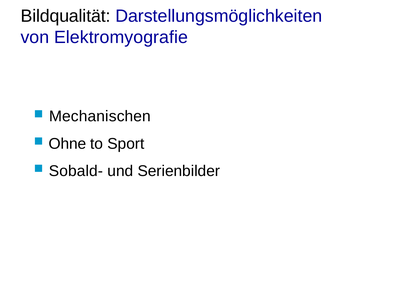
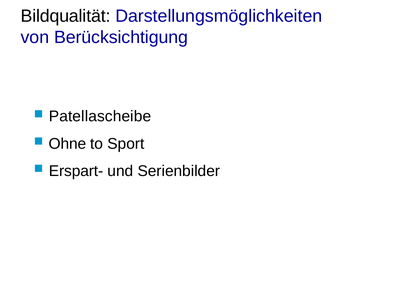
Elektromyografie: Elektromyografie -> Berücksichtigung (121, 37)
Mechanischen: Mechanischen -> Patellascheibe (100, 116)
Sobald-: Sobald- -> Erspart- (76, 171)
